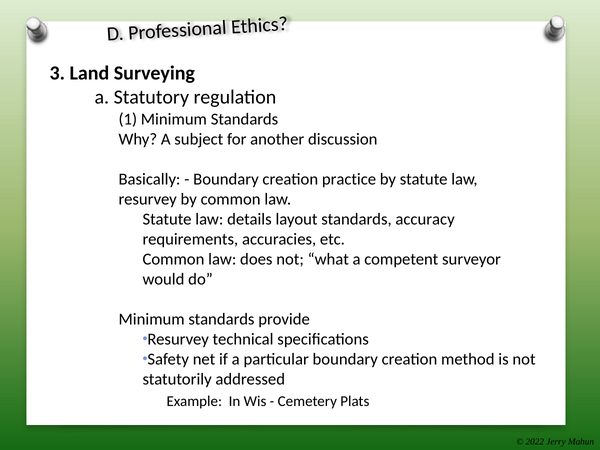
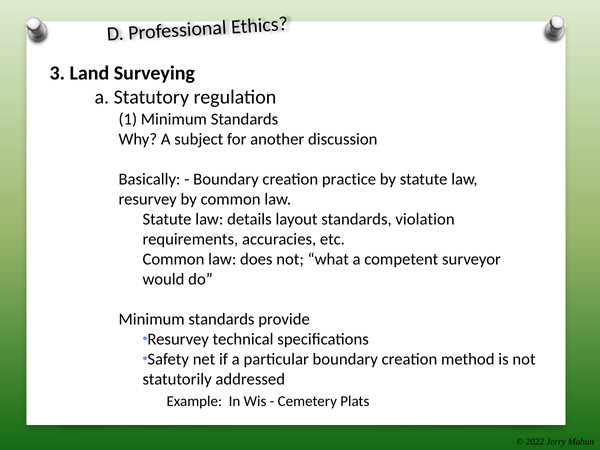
accuracy: accuracy -> violation (425, 219)
